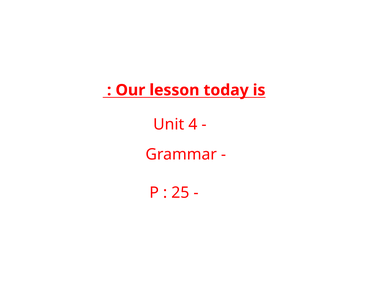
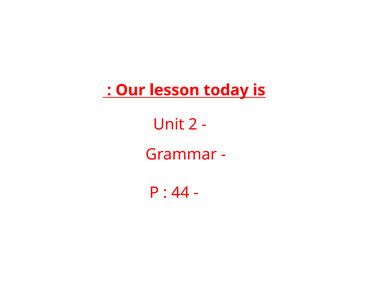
4: 4 -> 2 (193, 124)
25: 25 -> 44 (180, 193)
